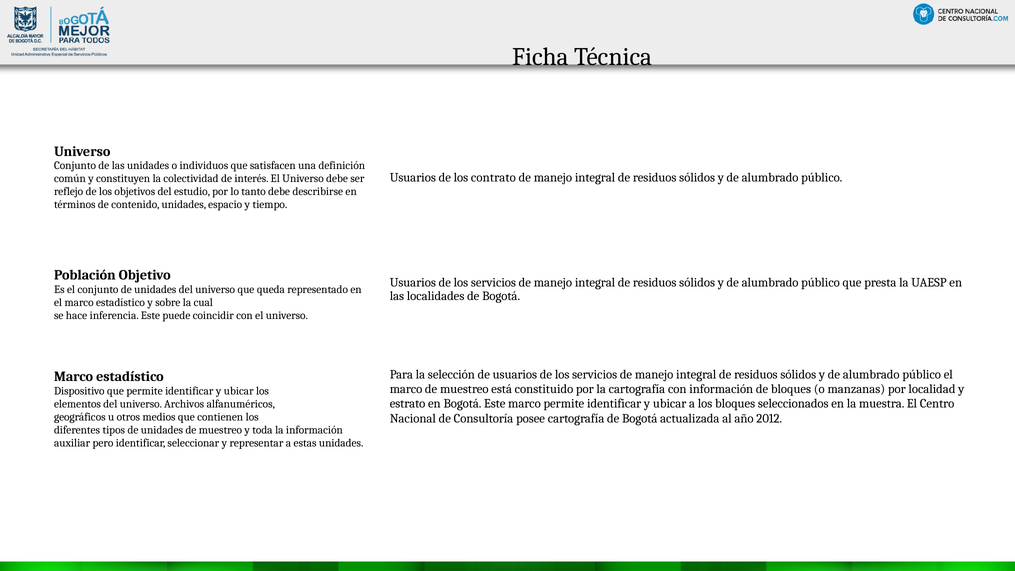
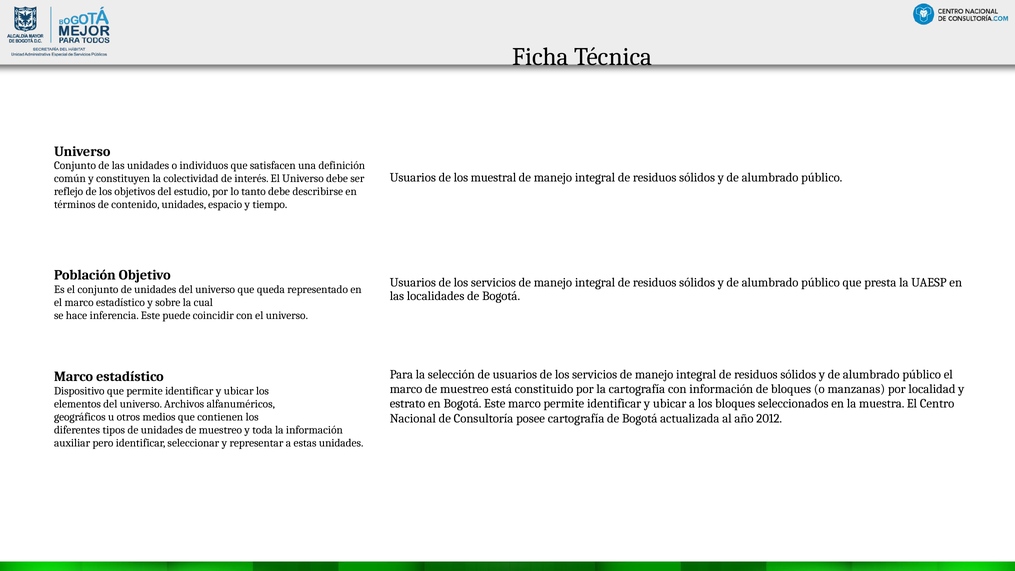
contrato: contrato -> muestral (493, 177)
